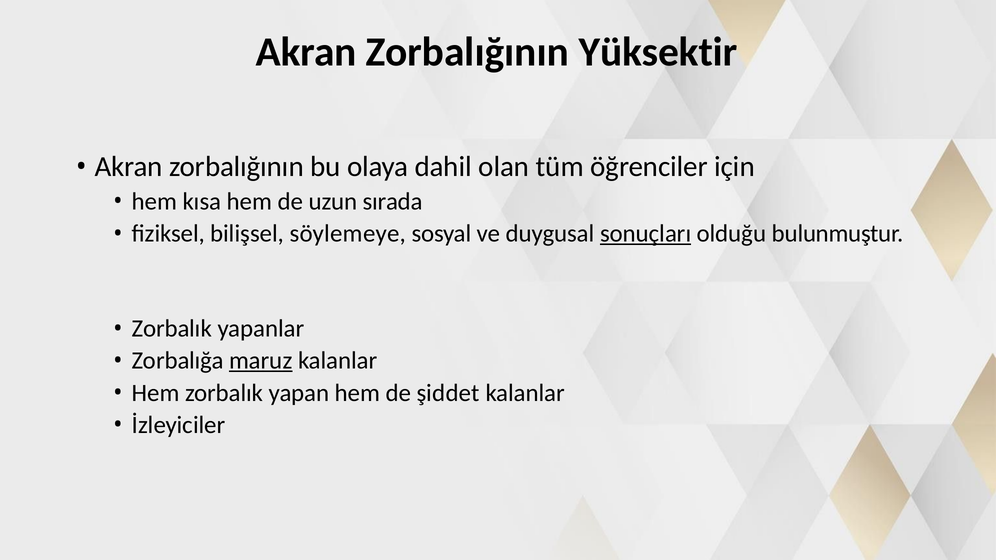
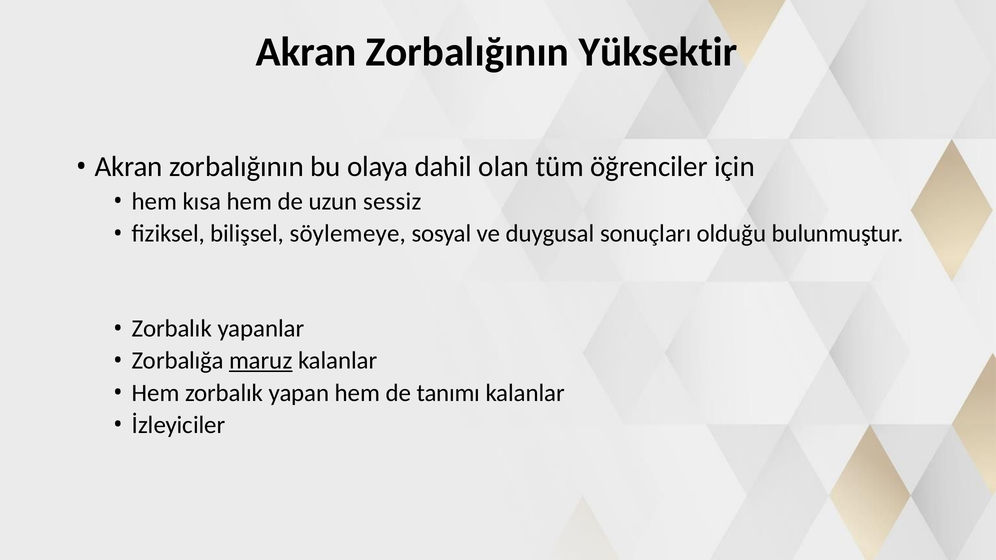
sırada: sırada -> sessiz (392, 202)
sonuçları underline: present -> none (646, 234)
şiddet: şiddet -> tanımı (448, 393)
